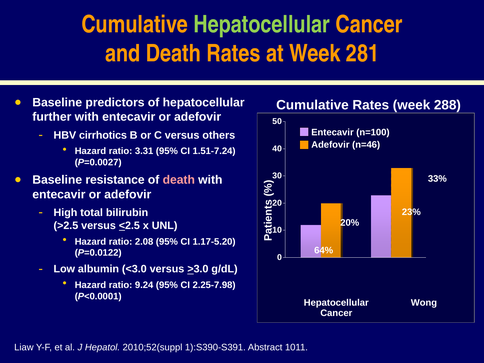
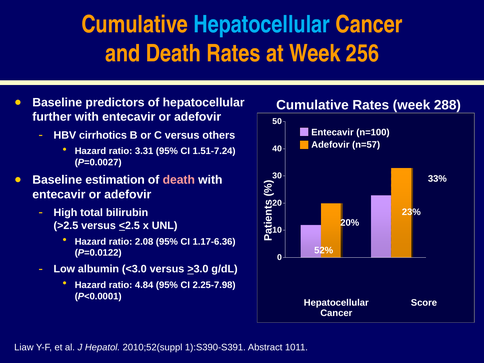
Hepatocellular colour: light green -> light blue (262, 25)
281: 281 -> 256 (363, 54)
n=46: n=46 -> n=57 (366, 145)
resistance: resistance -> estimation (115, 180)
1.17-5.20: 1.17-5.20 -> 1.17-6.36 (214, 242)
64%: 64% -> 52% (324, 250)
9.24: 9.24 -> 4.84 (144, 285)
Wong: Wong -> Score (424, 303)
